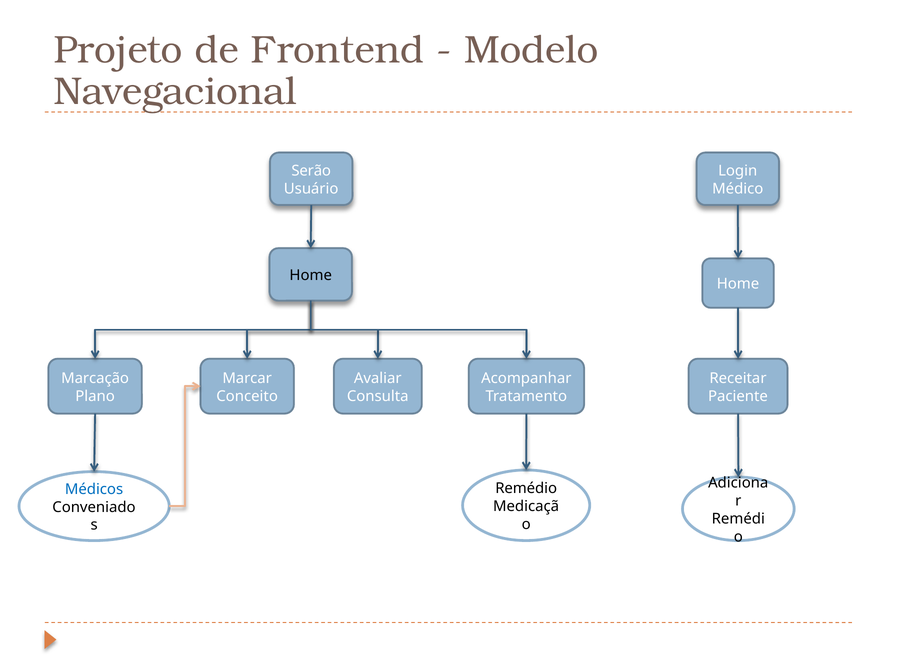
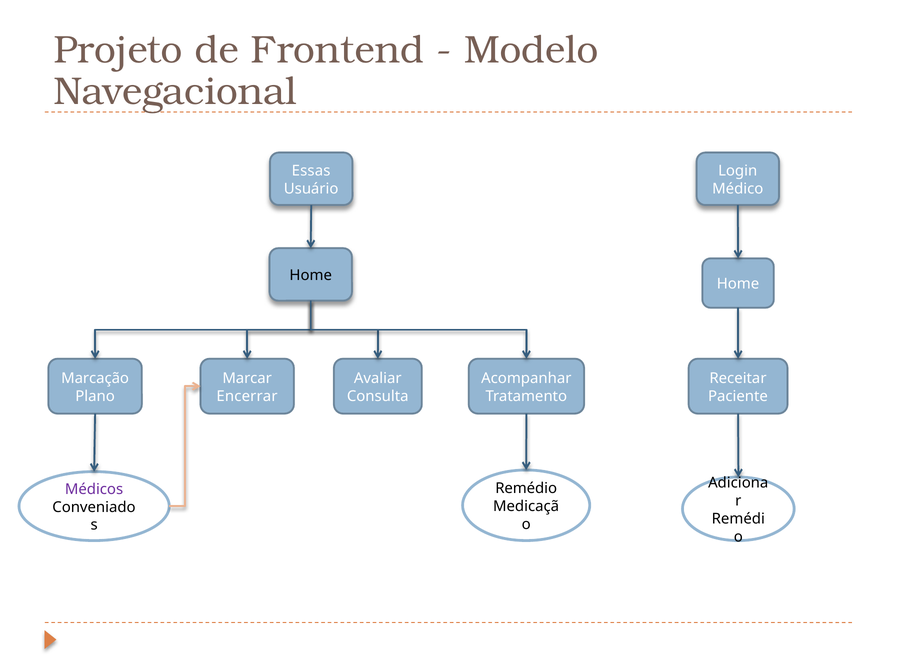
Serão: Serão -> Essas (311, 171)
Conceito: Conceito -> Encerrar (247, 397)
Médicos colour: blue -> purple (94, 490)
